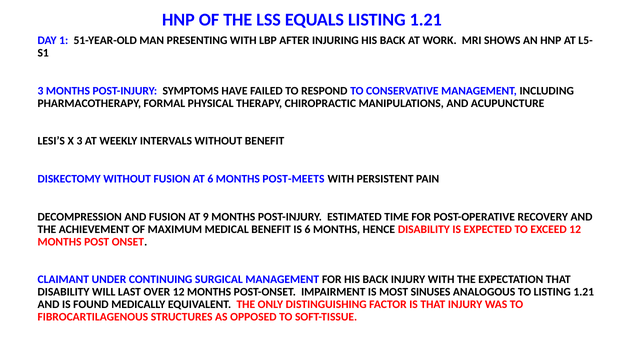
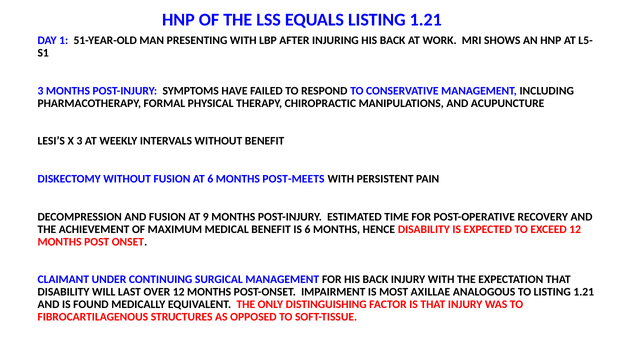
SINUSES: SINUSES -> AXILLAE (430, 292)
